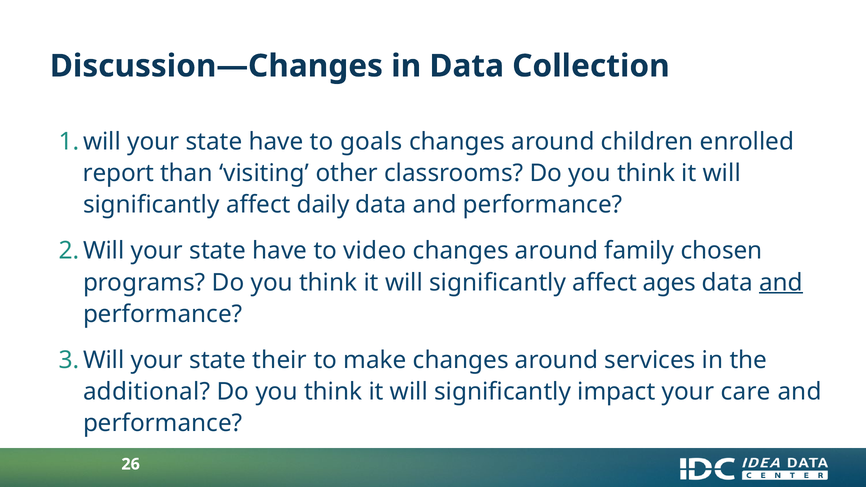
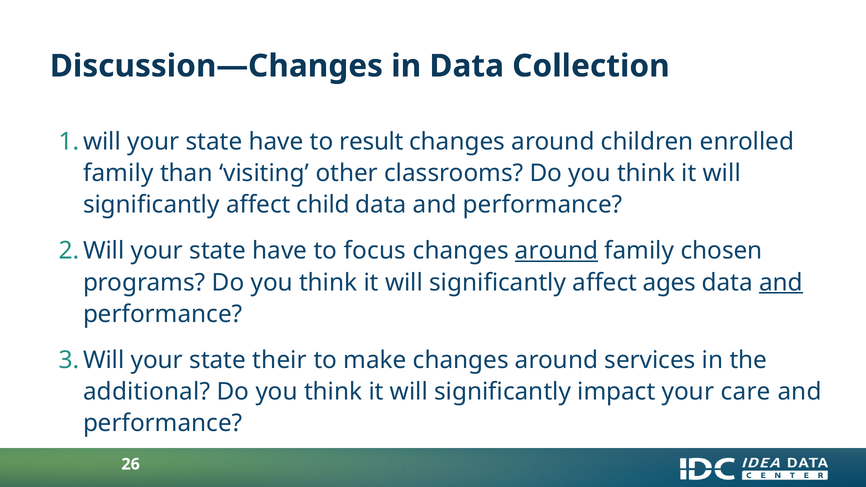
goals: goals -> result (371, 142)
report: report -> family (118, 173)
daily: daily -> child (323, 205)
video: video -> focus (375, 251)
around underline: none -> present (557, 251)
